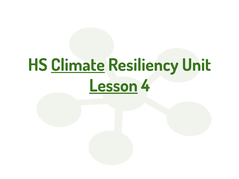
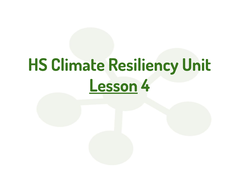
Climate underline: present -> none (78, 65)
